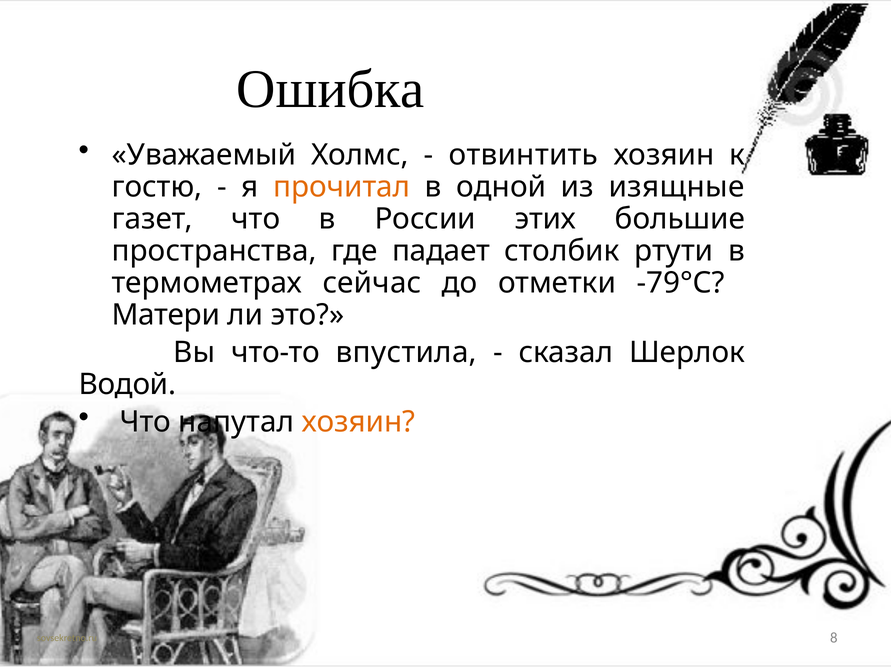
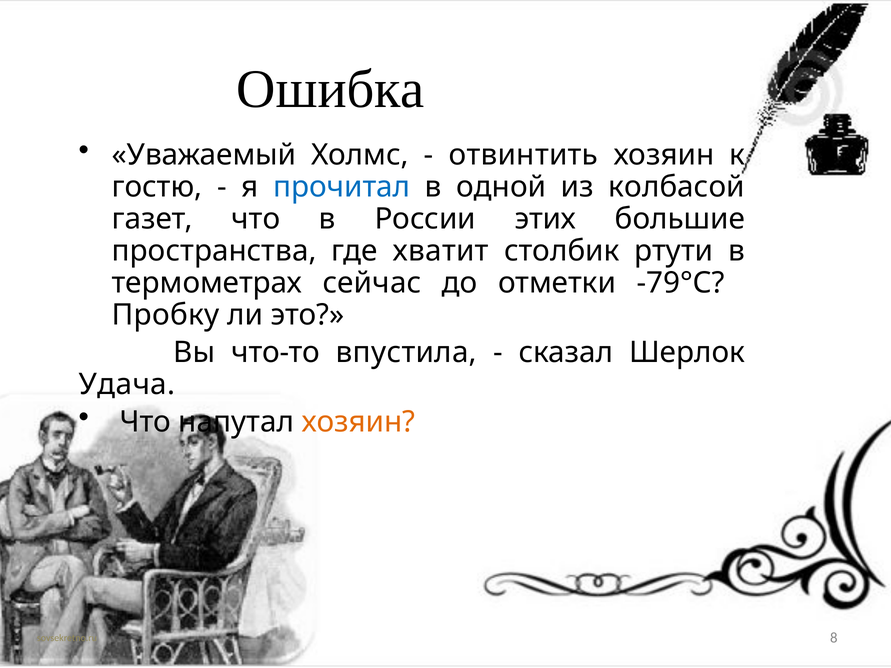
прочитал colour: orange -> blue (342, 187)
изящные: изящные -> колбасой (677, 187)
падает: падает -> хватит (441, 251)
Матери: Матери -> Пробку (166, 315)
Водой: Водой -> Удача (127, 385)
